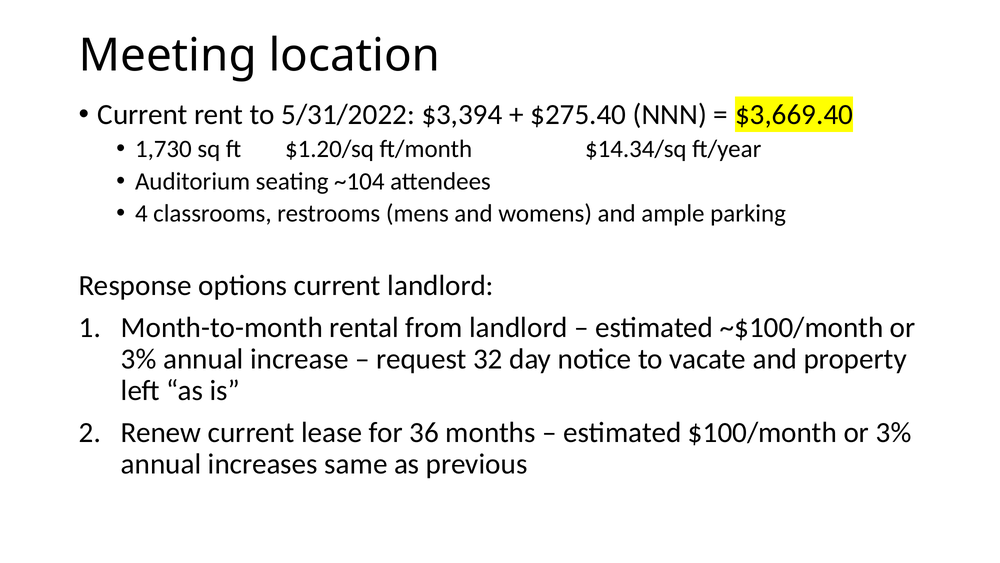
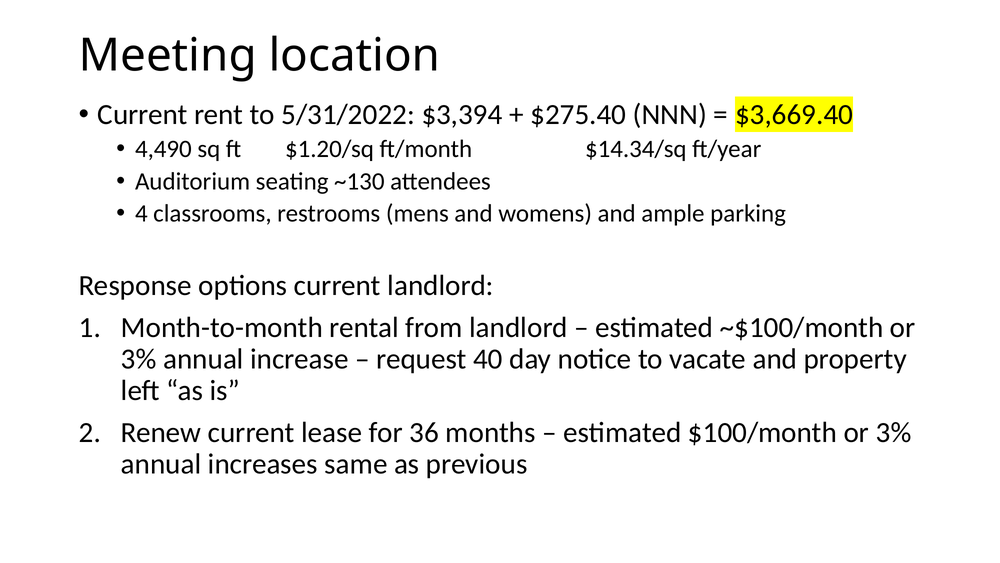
1,730: 1,730 -> 4,490 (163, 149)
~104: ~104 -> ~130 (359, 181)
32: 32 -> 40 (488, 359)
